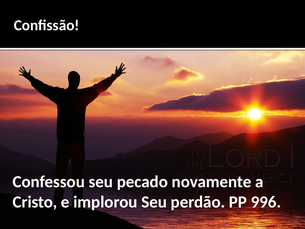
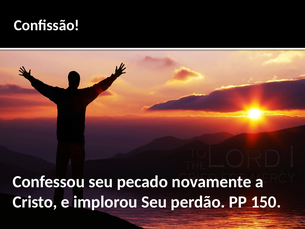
996: 996 -> 150 (266, 202)
